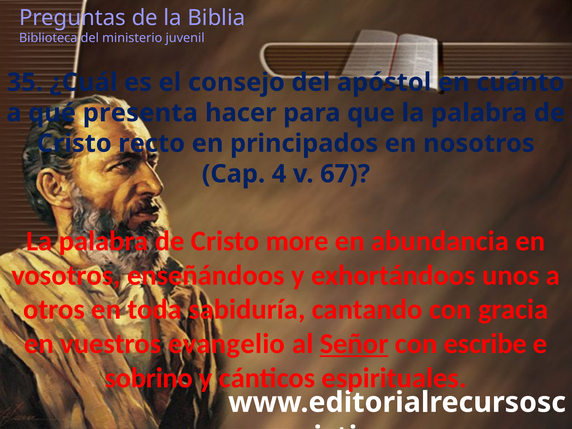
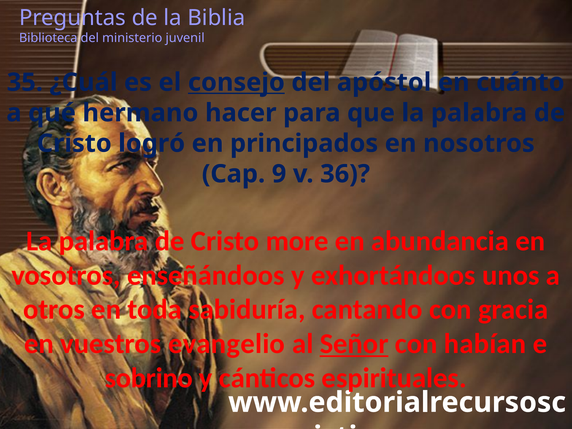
consejo underline: none -> present (236, 82)
presenta: presenta -> hermano (140, 113)
recto: recto -> logró (152, 143)
4: 4 -> 9 (279, 174)
67: 67 -> 36 (345, 174)
escribe: escribe -> habían (485, 344)
